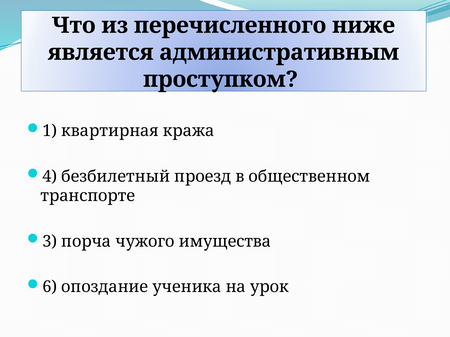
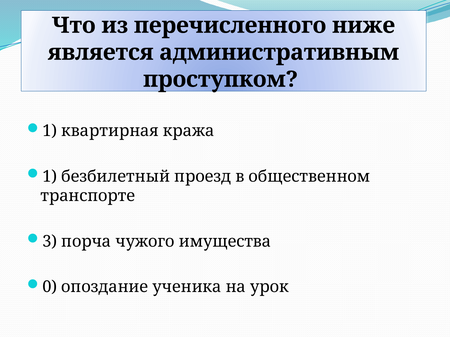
4: 4 -> 1 (50, 177)
6: 6 -> 0 (50, 287)
